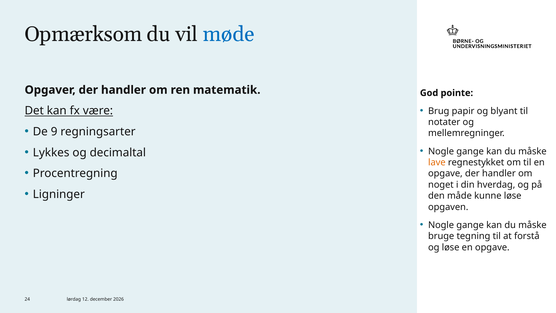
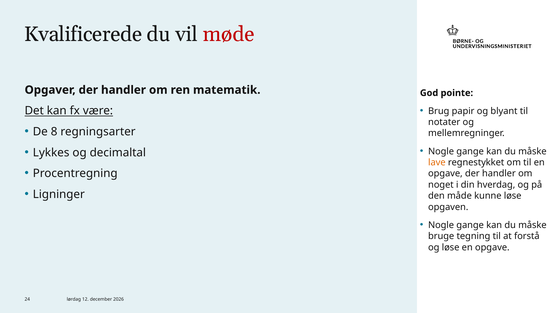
Opmærksom: Opmærksom -> Kvalificerede (83, 34)
møde colour: blue -> red (229, 34)
9: 9 -> 8 (54, 132)
